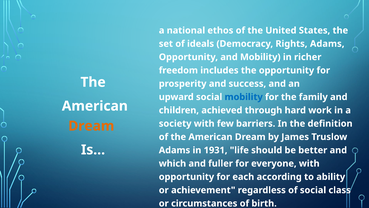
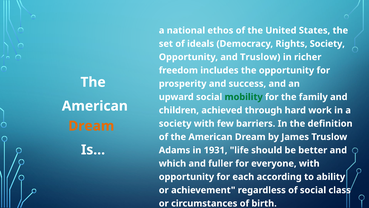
Rights Adams: Adams -> Society (327, 44)
and Mobility: Mobility -> Truslow (260, 57)
mobility colour: blue -> green (244, 97)
